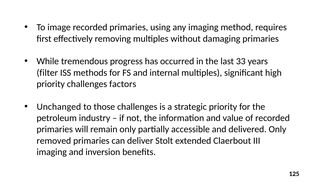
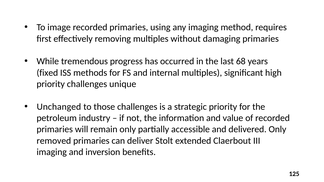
33: 33 -> 68 (241, 61)
filter: filter -> fixed (47, 73)
factors: factors -> unique (123, 84)
